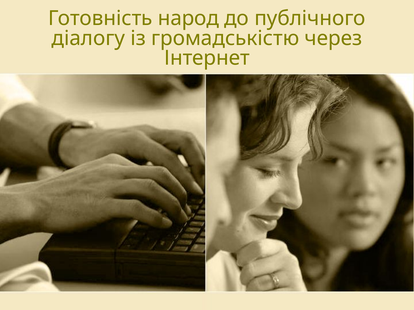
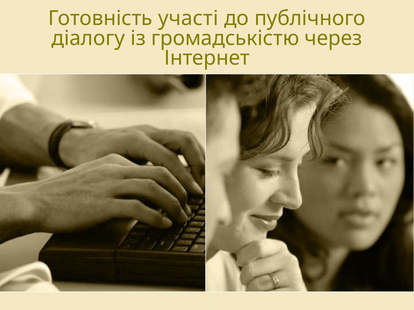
народ: народ -> участі (188, 18)
